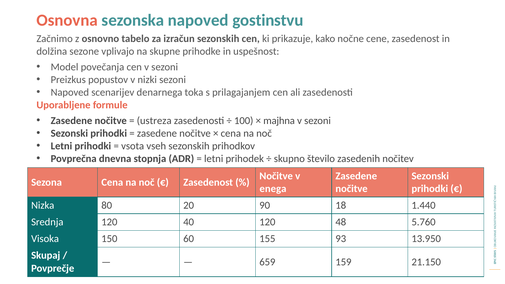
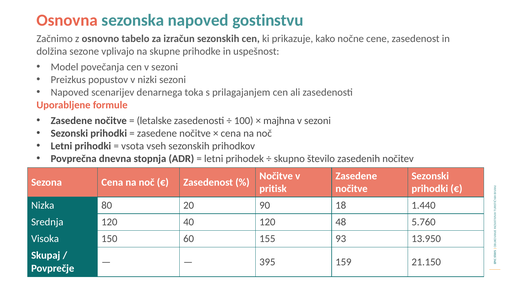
ustreza: ustreza -> letalske (154, 121)
enega: enega -> pritisk (273, 189)
659: 659 -> 395 (267, 262)
